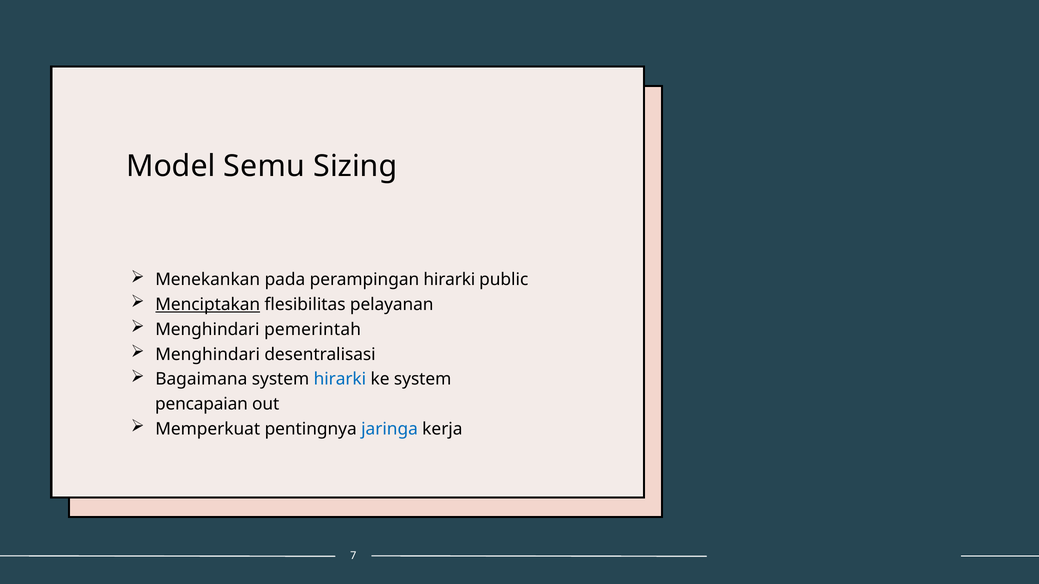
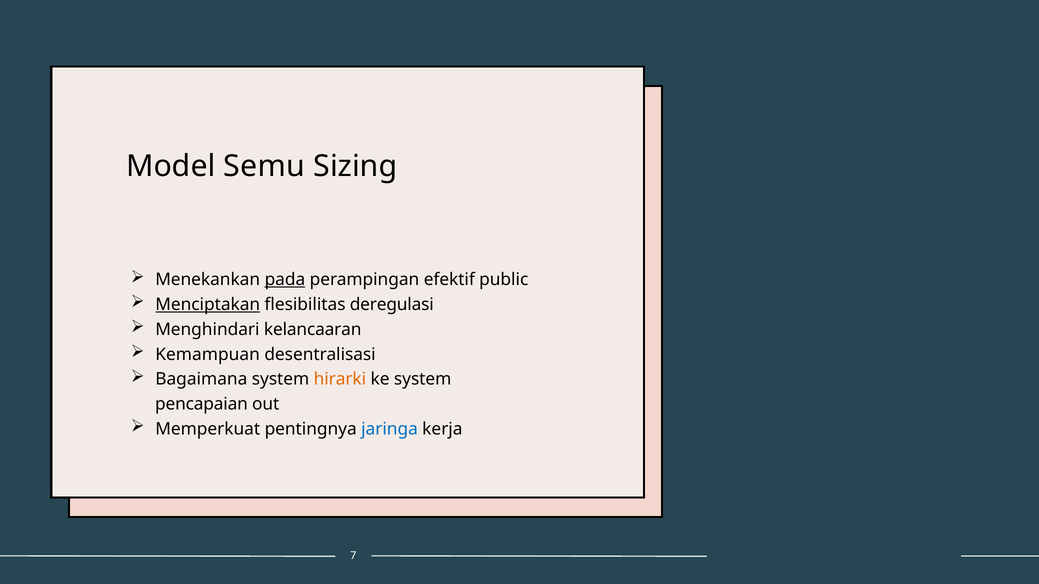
pada underline: none -> present (285, 280)
perampingan hirarki: hirarki -> efektif (449, 280)
pelayanan: pelayanan -> deregulasi (392, 305)
pemerintah: pemerintah -> kelancaaran (313, 330)
Menghindari: Menghindari -> Kemampuan (208, 355)
hirarki colour: blue -> orange (340, 380)
